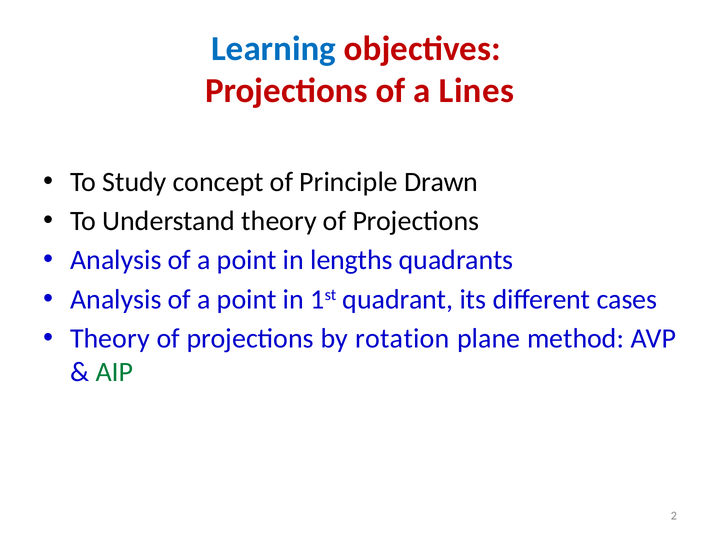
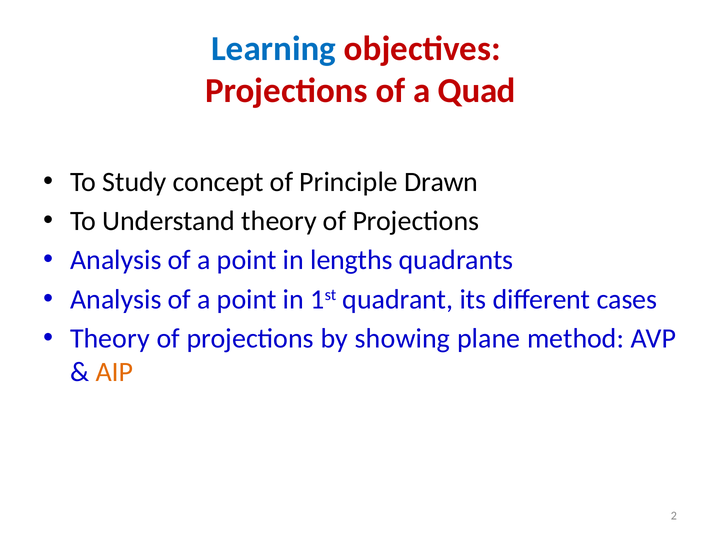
Lines: Lines -> Quad (477, 91)
rotation: rotation -> showing (402, 339)
AIP colour: green -> orange (114, 372)
